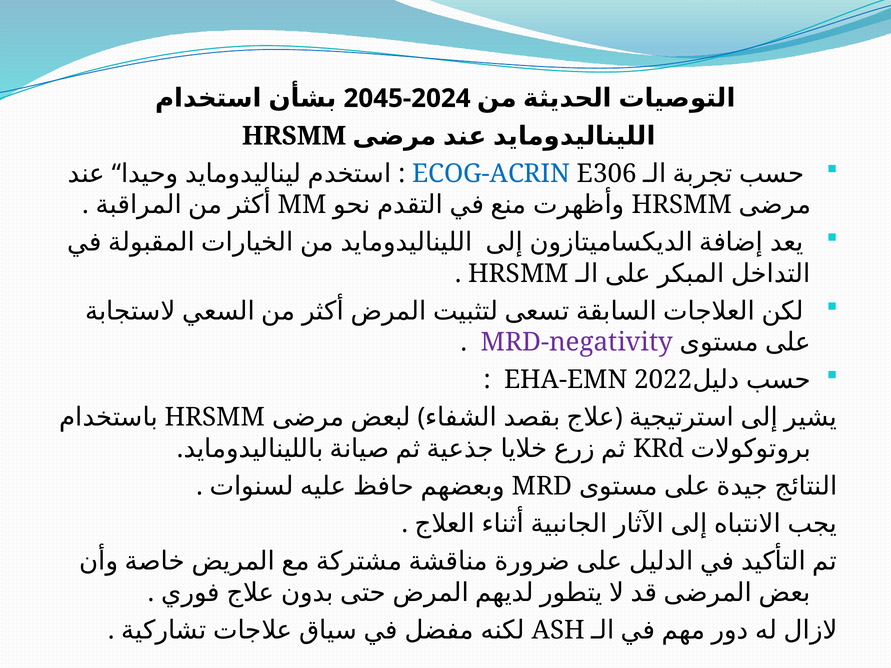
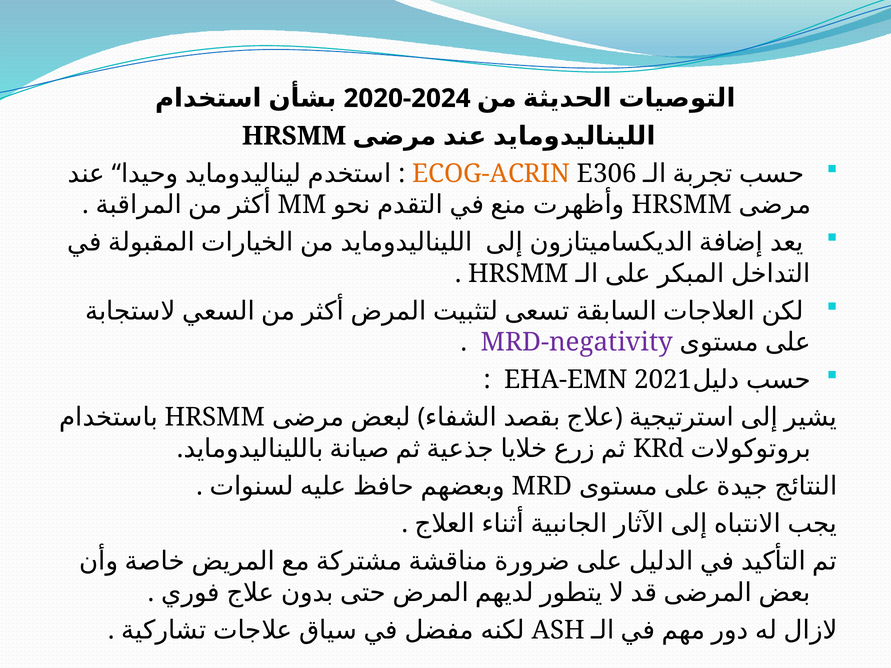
2045: 2045 -> 2020 (373, 98)
ECOG-ACRIN colour: blue -> orange (491, 174)
2022: 2022 -> 2021 (663, 380)
